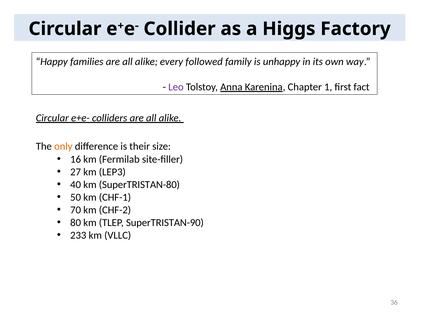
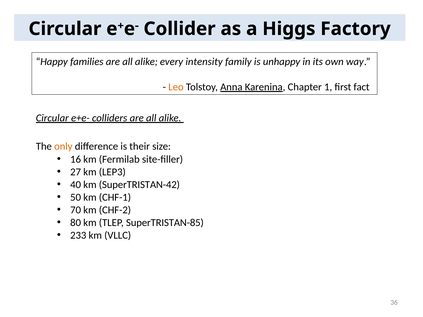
followed: followed -> intensity (204, 62)
Leo colour: purple -> orange (176, 87)
SuperTRISTAN-80: SuperTRISTAN-80 -> SuperTRISTAN-42 (139, 185)
SuperTRISTAN-90: SuperTRISTAN-90 -> SuperTRISTAN-85 (165, 223)
